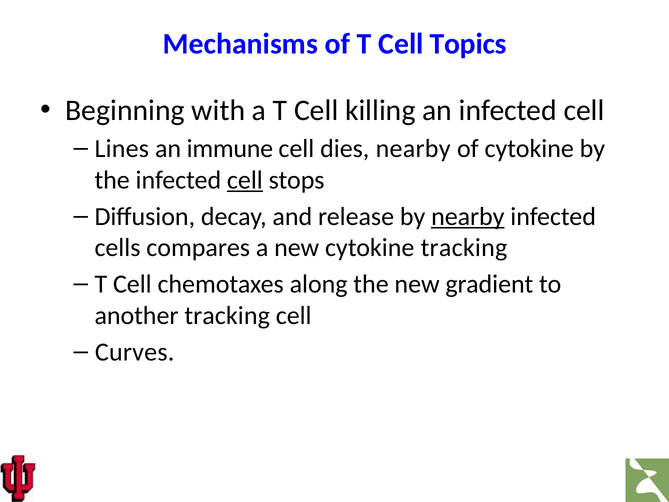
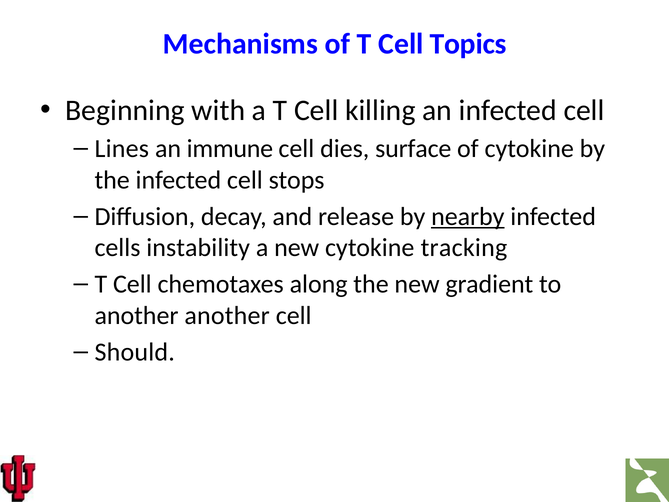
dies nearby: nearby -> surface (413, 149)
cell underline: present -> none (245, 180)
compares: compares -> instability (198, 248)
another tracking: tracking -> another (227, 315)
Curves: Curves -> Should (135, 352)
